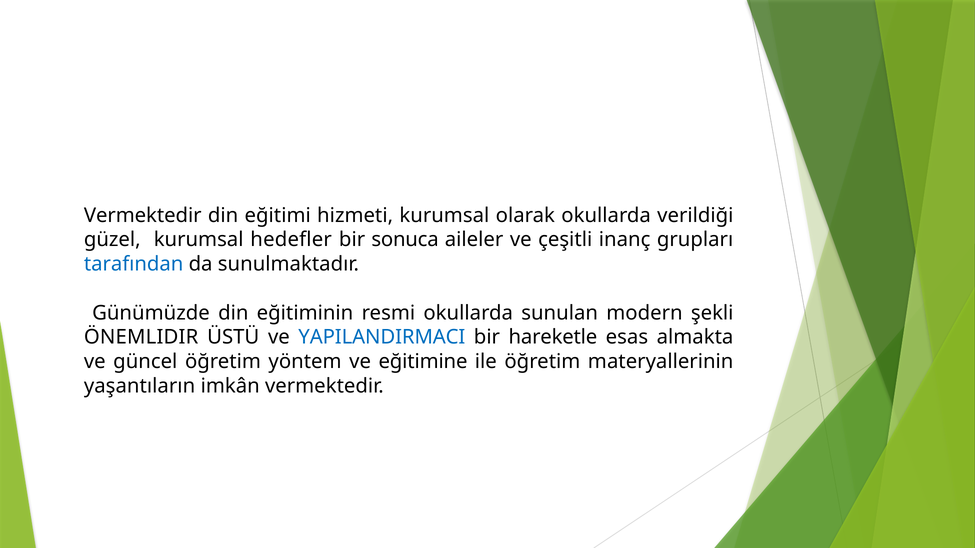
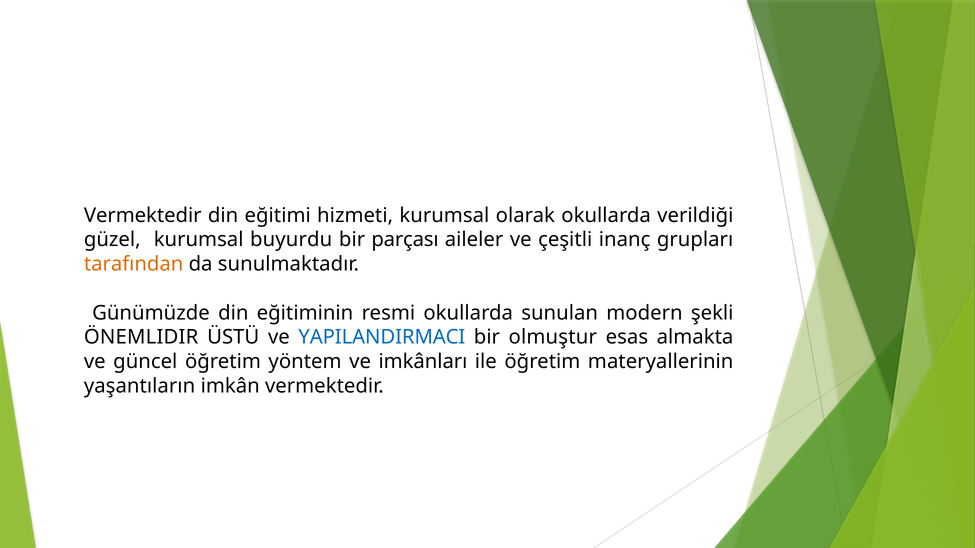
hedefler: hedefler -> buyurdu (291, 240)
sonuca: sonuca -> parçası (405, 240)
tarafından colour: blue -> orange (134, 264)
hareketle: hareketle -> olmuştur (553, 338)
eğitimine: eğitimine -> imkânları (423, 362)
